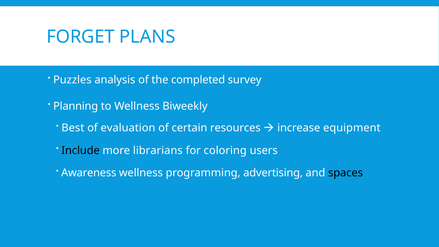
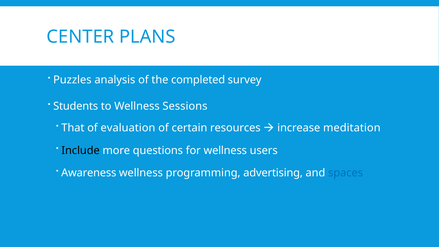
FORGET: FORGET -> CENTER (80, 37)
Planning: Planning -> Students (76, 106)
Biweekly: Biweekly -> Sessions (185, 106)
Best: Best -> That (73, 128)
equipment: equipment -> meditation (352, 128)
librarians: librarians -> questions (158, 150)
for coloring: coloring -> wellness (225, 150)
spaces colour: black -> blue (346, 173)
